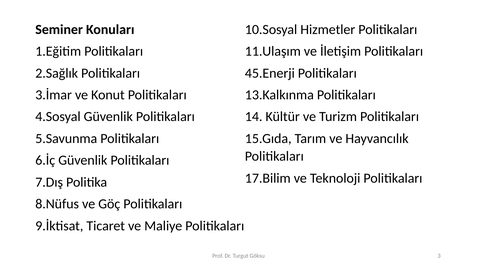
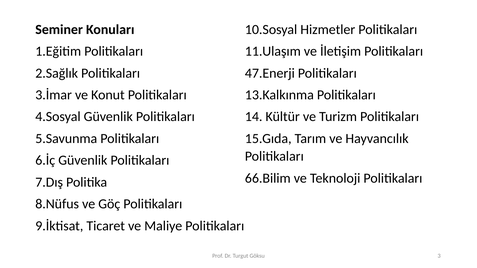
45.Enerji: 45.Enerji -> 47.Enerji (270, 73)
17.Bilim: 17.Bilim -> 66.Bilim (268, 178)
